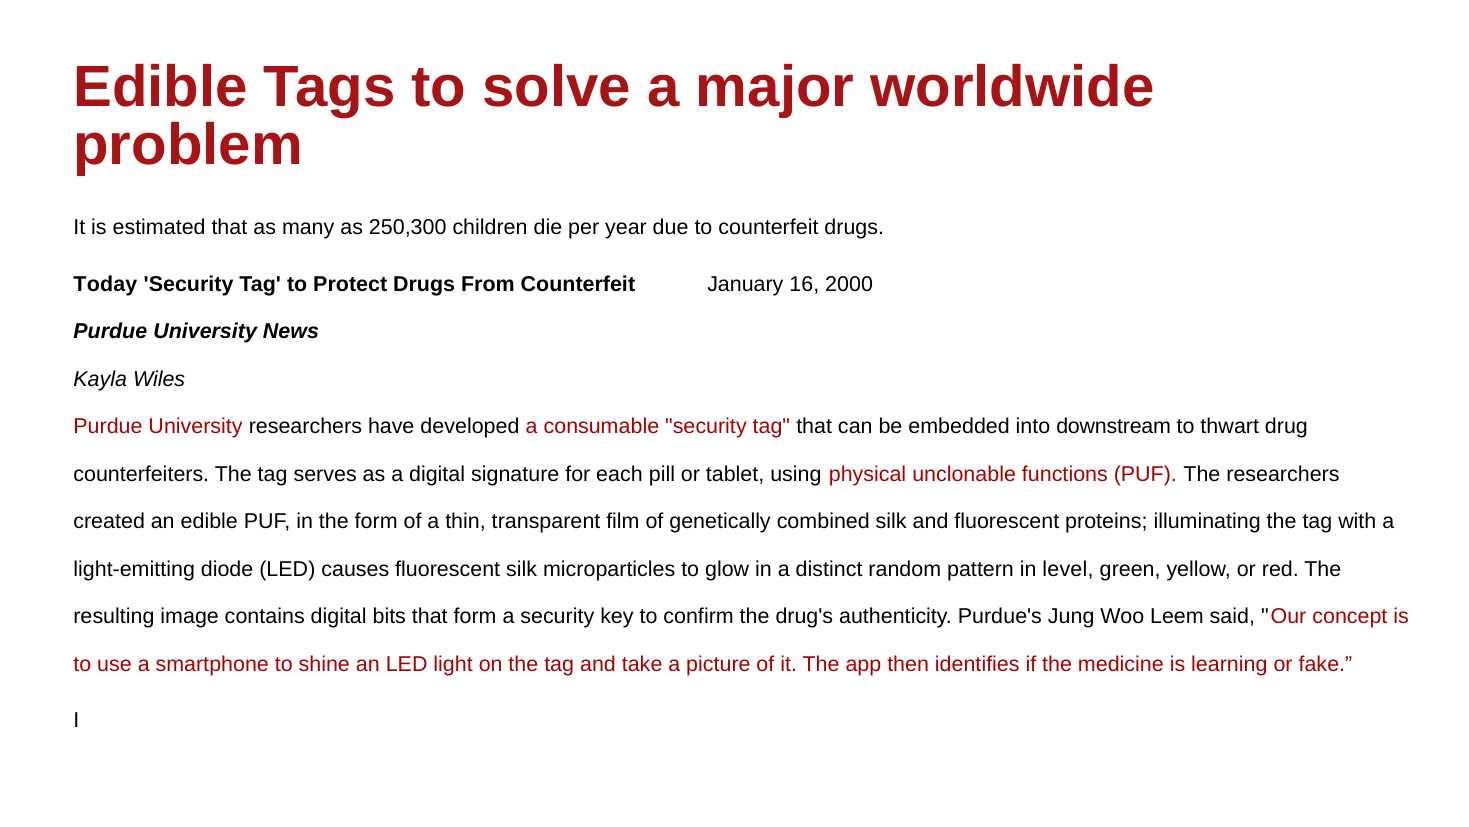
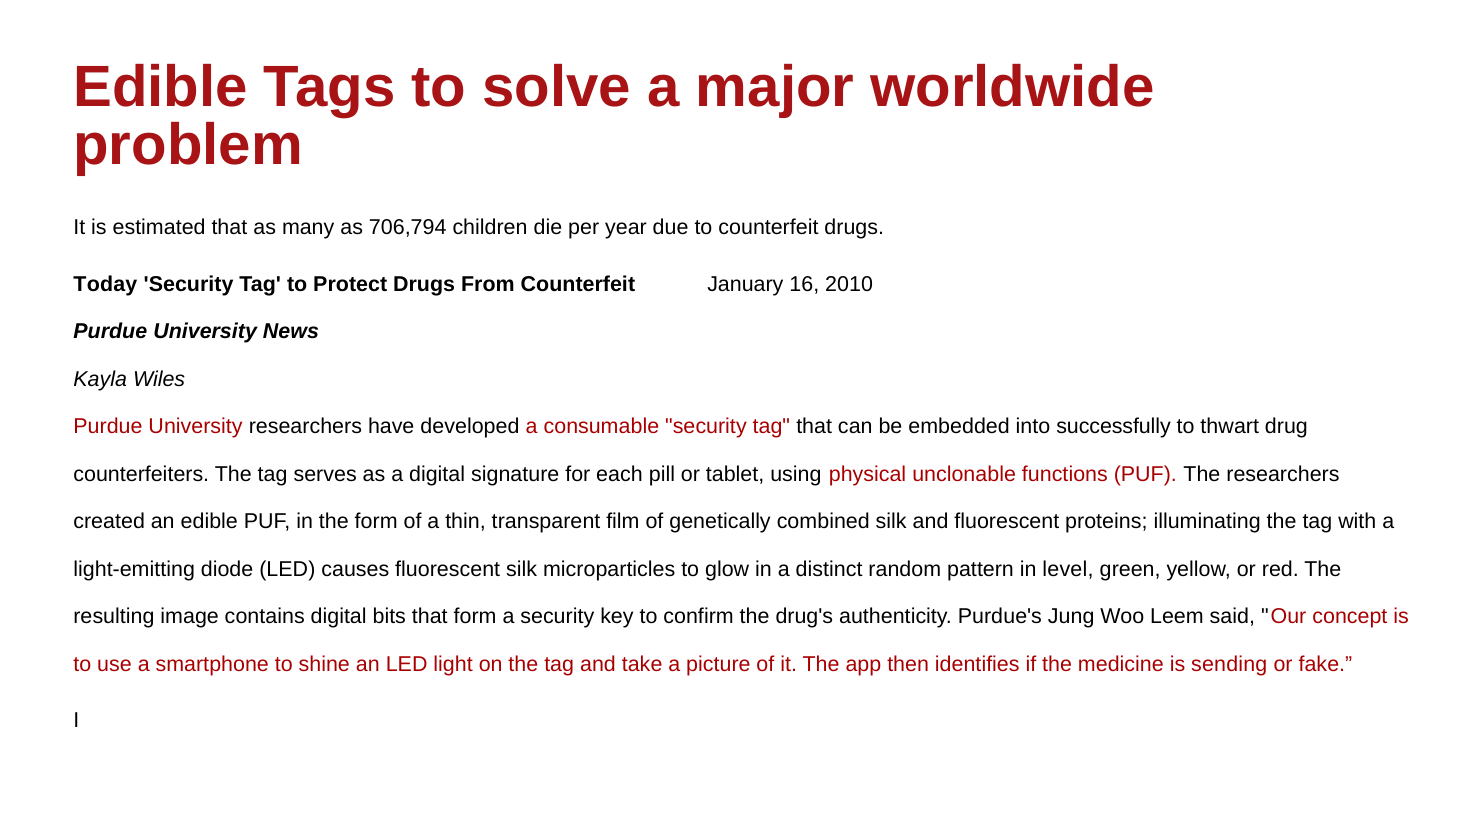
250,300: 250,300 -> 706,794 (408, 227)
2000: 2000 -> 2010 (849, 284)
downstream: downstream -> successfully (1114, 426)
learning: learning -> sending (1229, 664)
